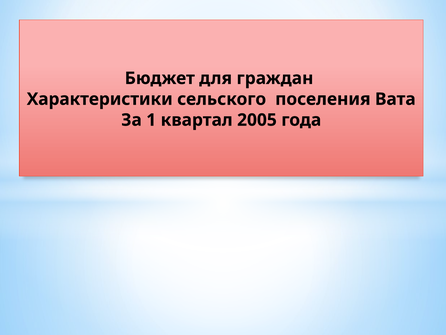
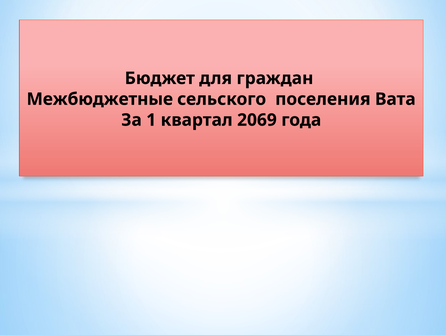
Характеристики: Характеристики -> Межбюджетные (100, 99)
2005: 2005 -> 2069 (257, 120)
